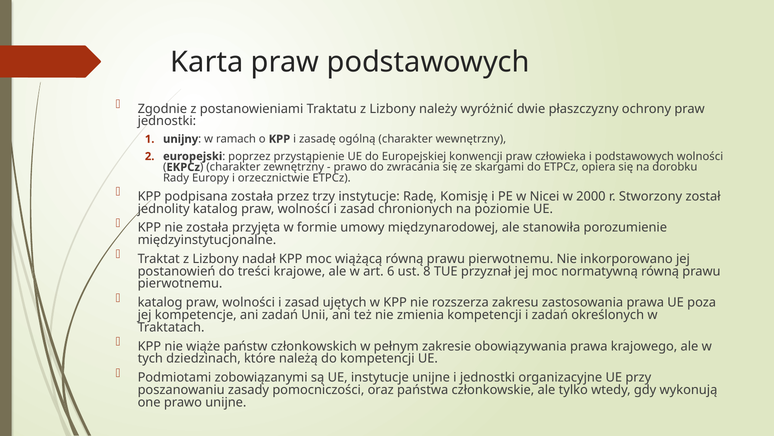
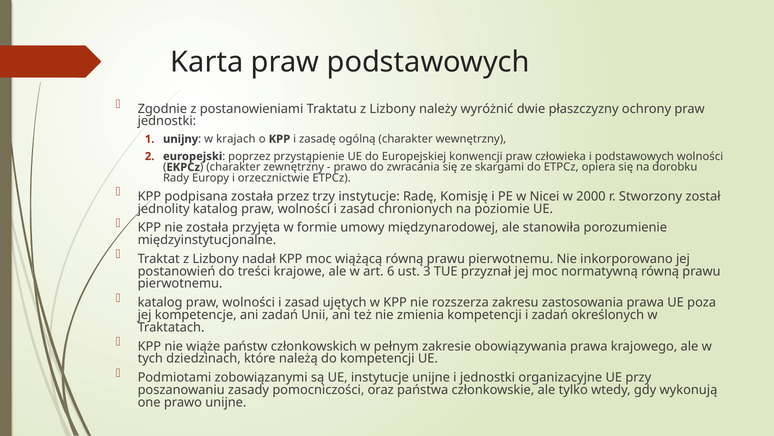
ramach: ramach -> krajach (236, 139)
8: 8 -> 3 (427, 271)
